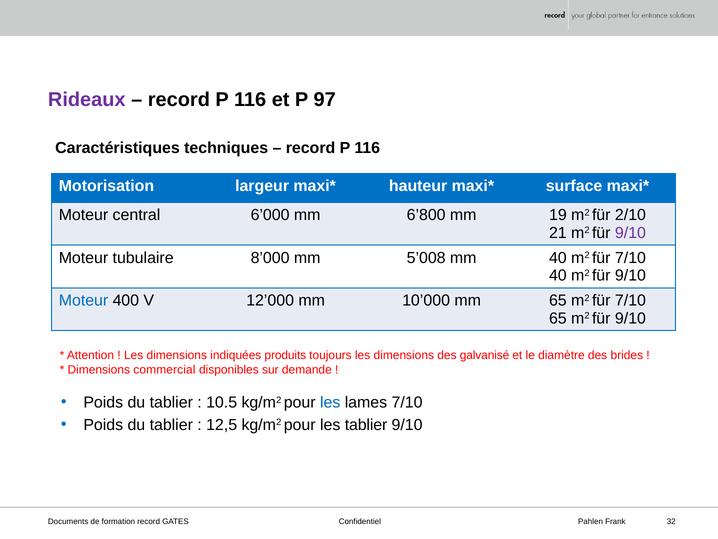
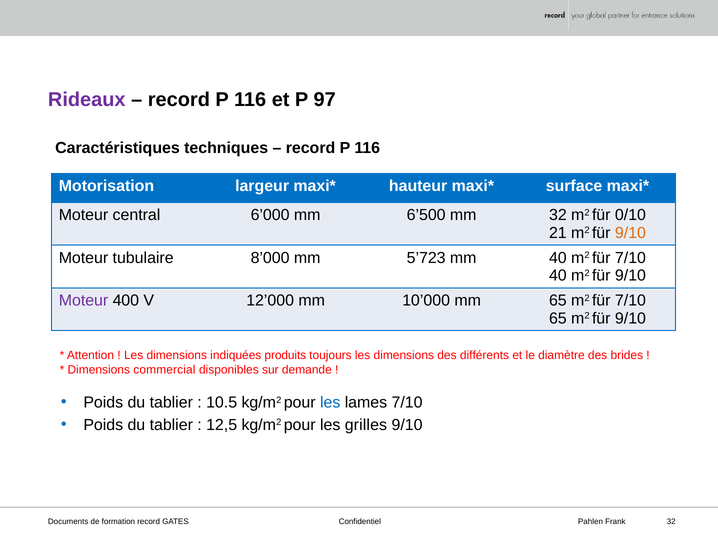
6’800: 6’800 -> 6’500 (426, 215)
mm 19: 19 -> 32 (558, 215)
2/10: 2/10 -> 0/10 (630, 215)
9/10 colour: purple -> orange (630, 233)
5’008: 5’008 -> 5’723 (426, 258)
Moteur colour: blue -> purple (84, 300)
galvanisé: galvanisé -> différents (484, 355)
les tablier: tablier -> grilles (366, 425)
